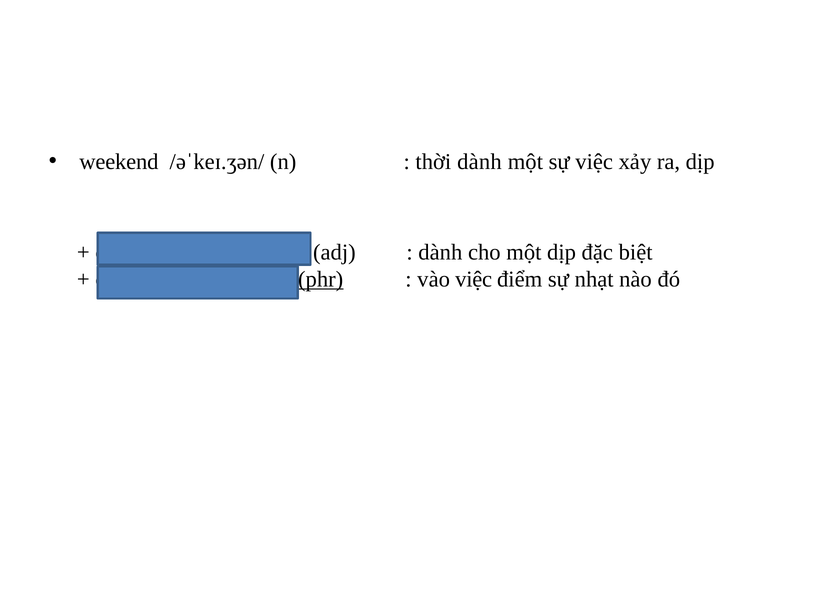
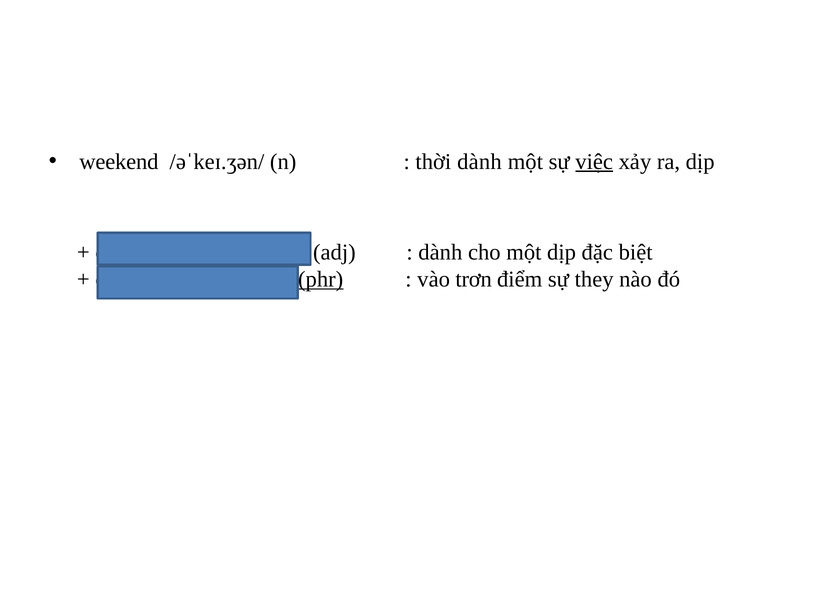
việc underline: none -> present (594, 162)
vào việc: việc -> trơn (474, 279)
nhạt: nhạt -> they (594, 279)
